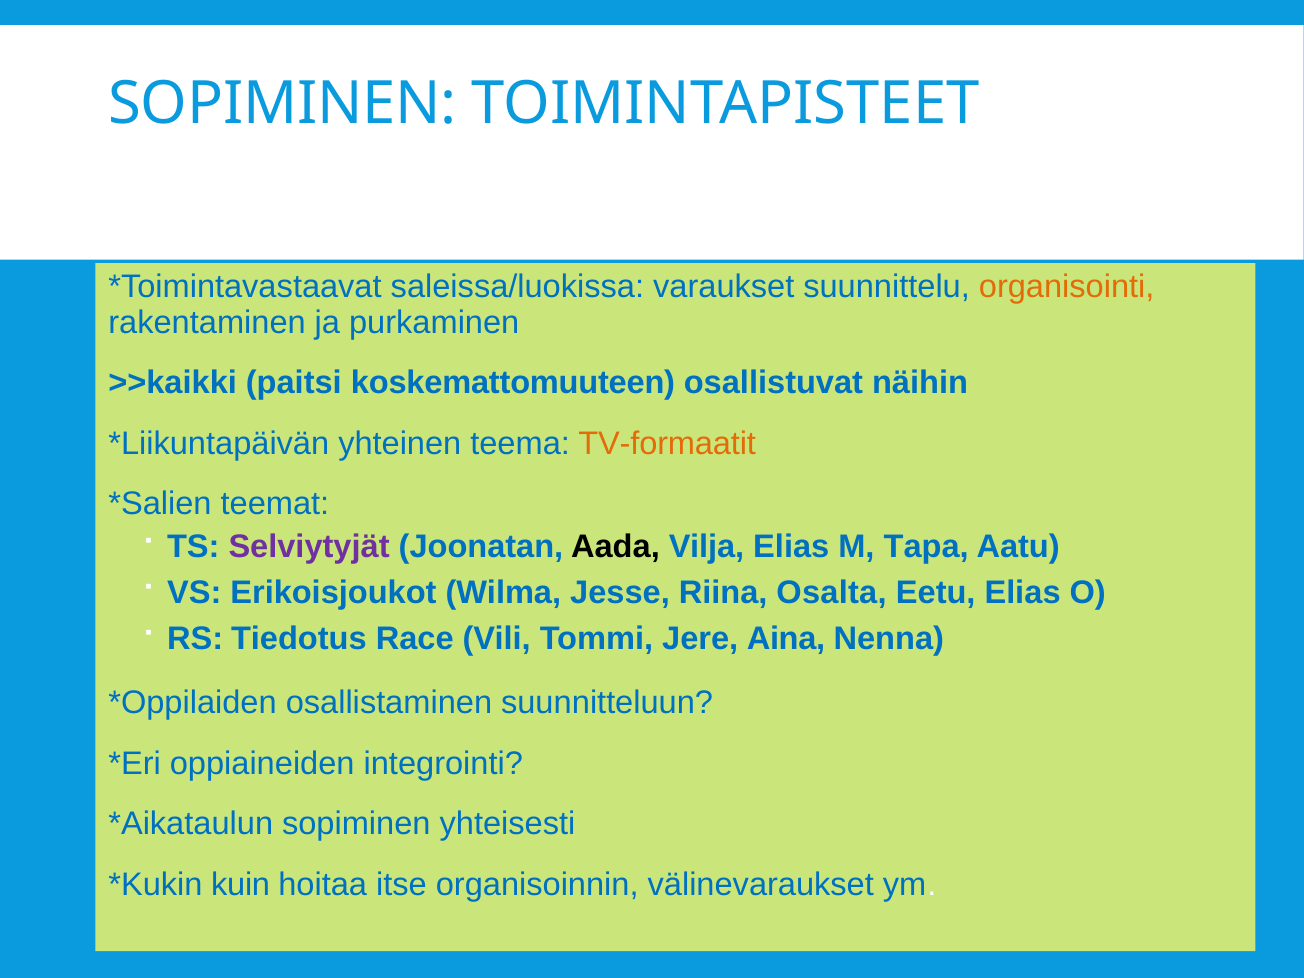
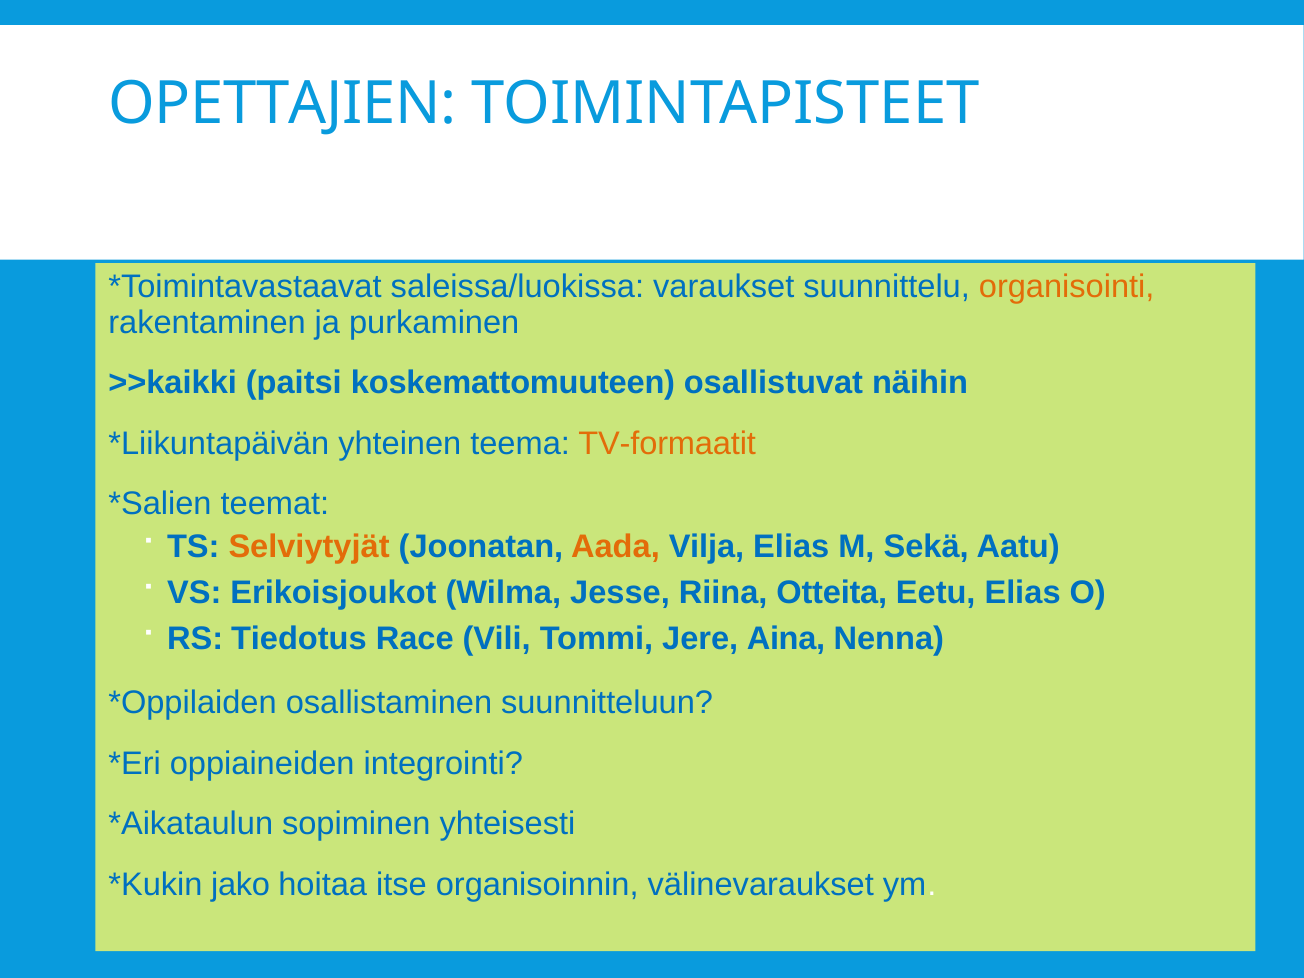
SOPIMINEN: SOPIMINEN -> OPETTAJIEN (282, 103)
Selviytyjät colour: purple -> orange (309, 547)
Aada colour: black -> orange (615, 547)
Tapa: Tapa -> Sekä (926, 547)
Osalta: Osalta -> Otteita (832, 593)
kuin: kuin -> jako (241, 885)
